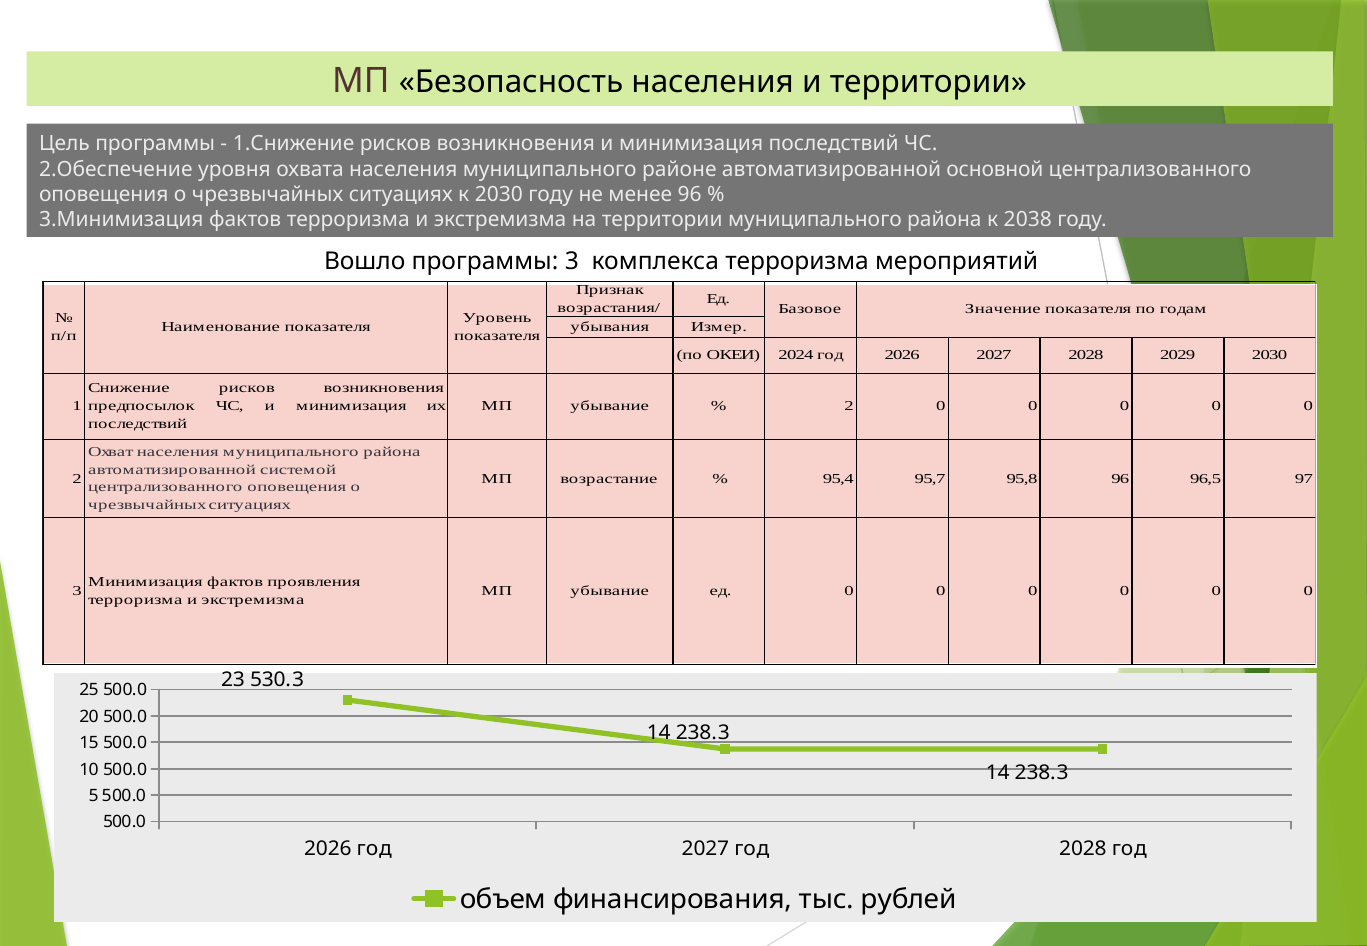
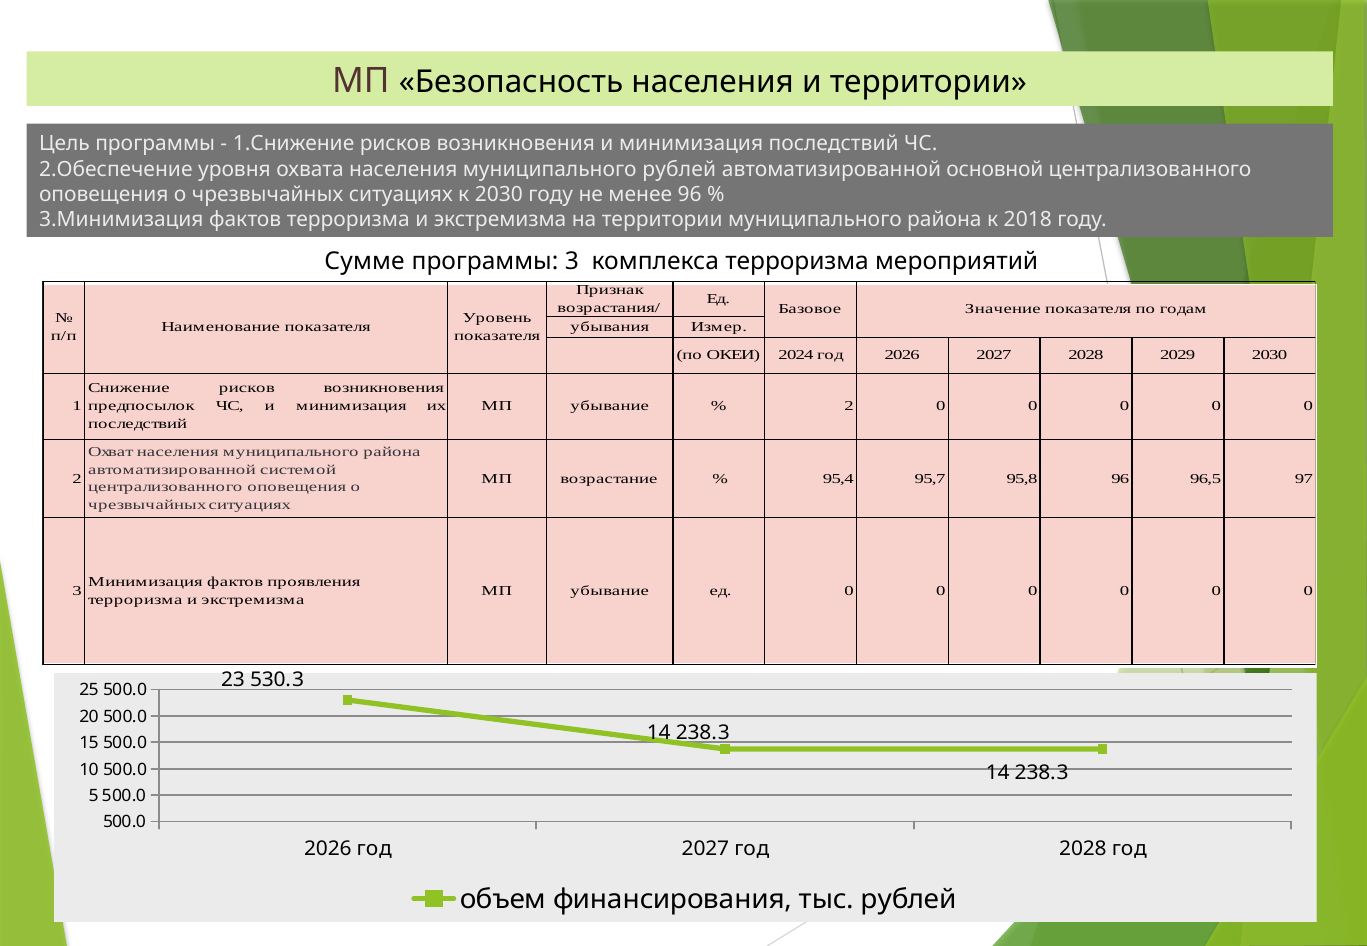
муниципального районе: районе -> рублей (679, 169)
2038: 2038 -> 2018 (1028, 220)
Вошло: Вошло -> Сумме (365, 261)
